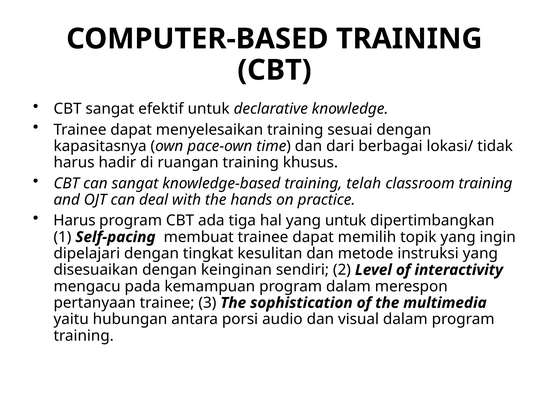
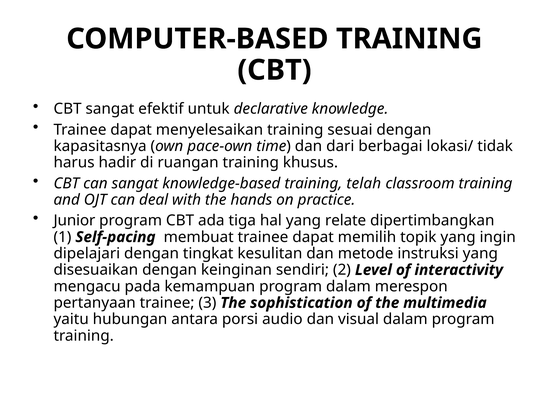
Harus: Harus -> Junior (74, 221)
yang untuk: untuk -> relate (346, 221)
